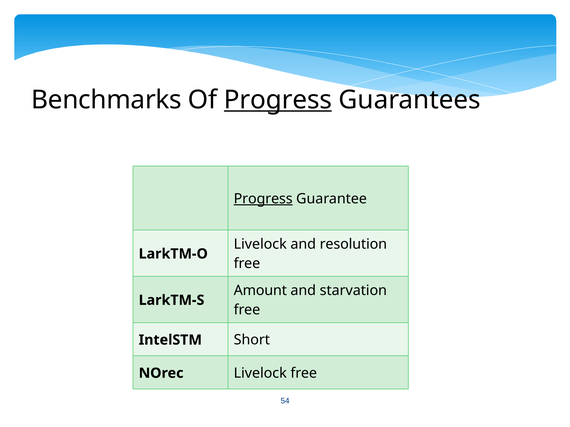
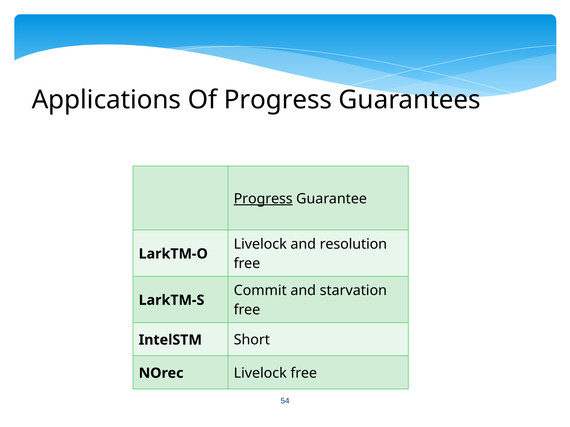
Benchmarks: Benchmarks -> Applications (106, 100)
Progress underline: present -> none (278, 100)
Amount: Amount -> Commit (260, 291)
